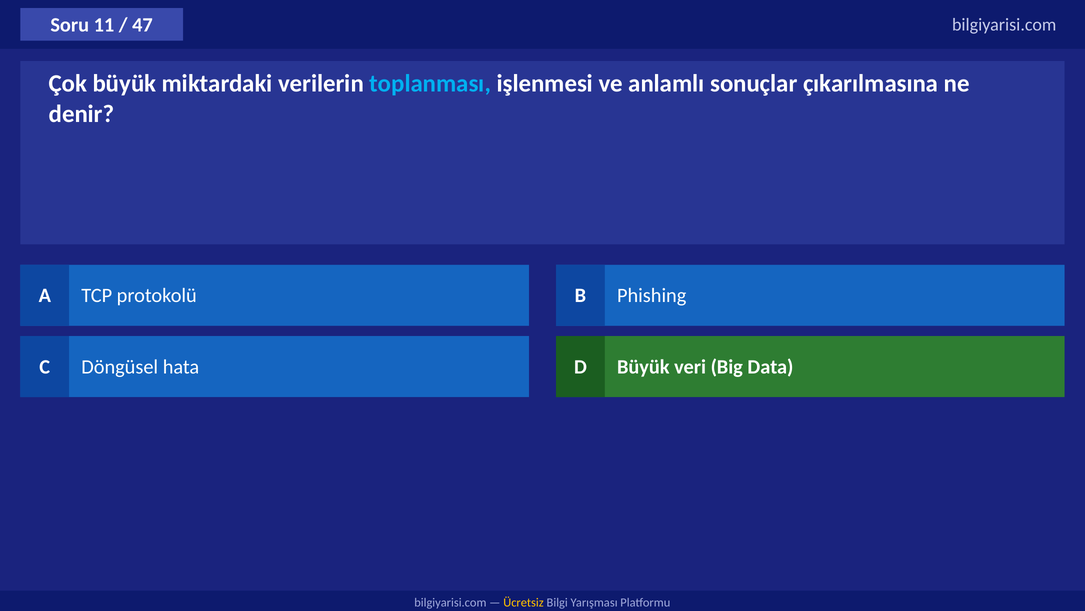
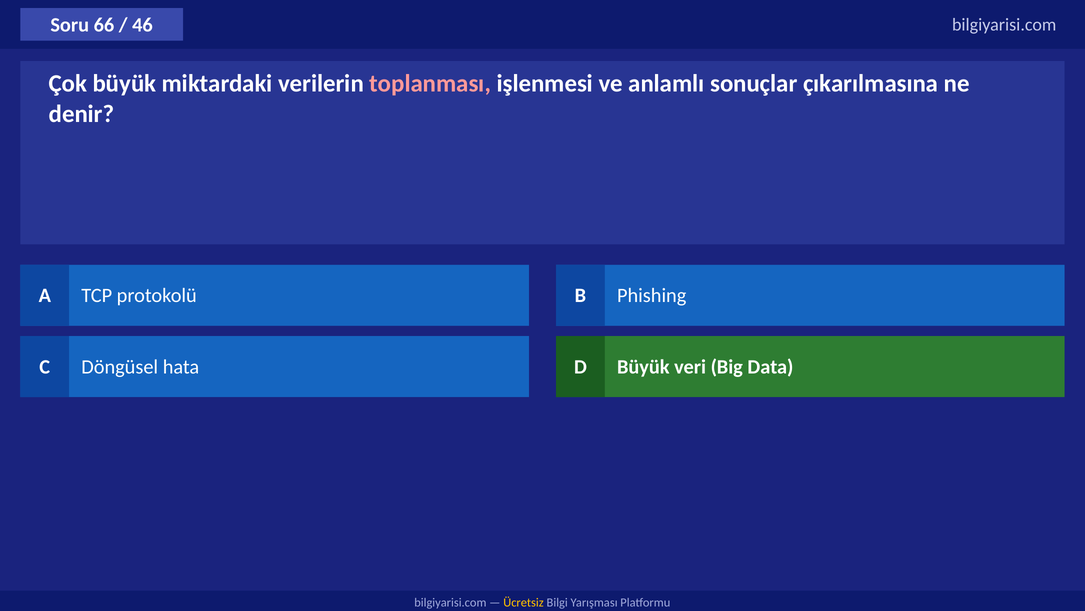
11: 11 -> 66 (104, 25)
47: 47 -> 46 (142, 25)
toplanması colour: light blue -> pink (430, 84)
